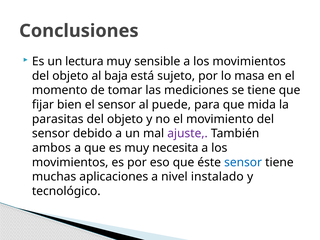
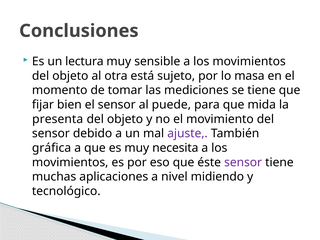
baja: baja -> otra (116, 76)
parasitas: parasitas -> presenta (58, 119)
ambos: ambos -> gráfica (52, 148)
sensor colour: blue -> purple (243, 162)
instalado: instalado -> midiendo (217, 177)
